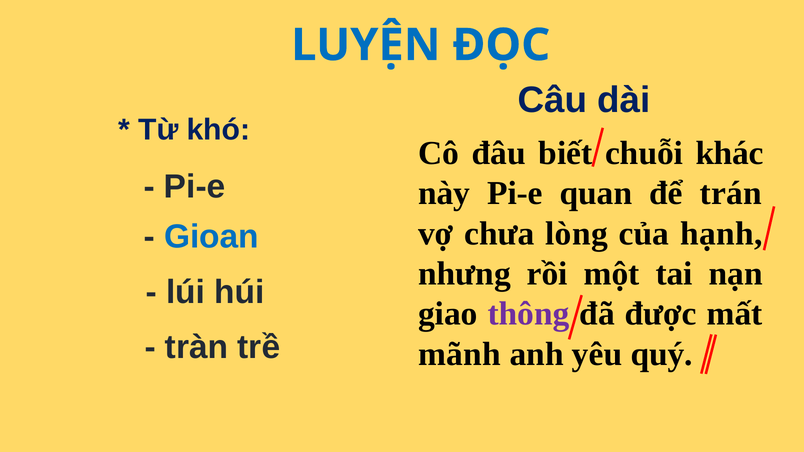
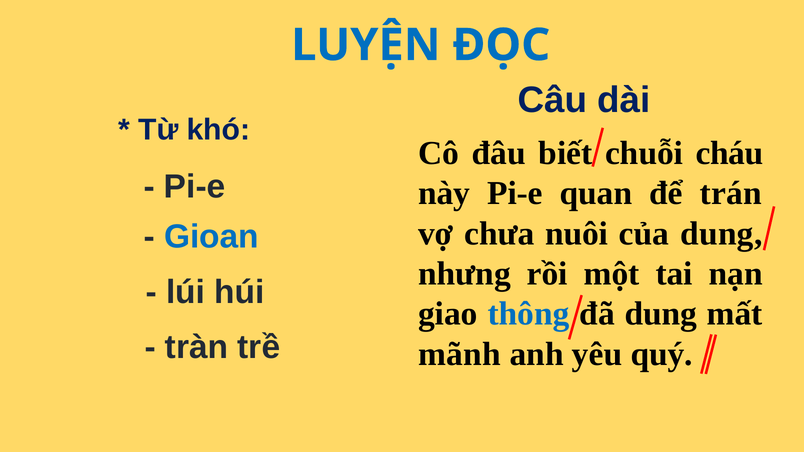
khác: khác -> cháu (730, 153)
lòng: lòng -> nuôi (577, 234)
của hạnh: hạnh -> dung (721, 234)
thông colour: purple -> blue (529, 314)
được: được -> dung (661, 314)
